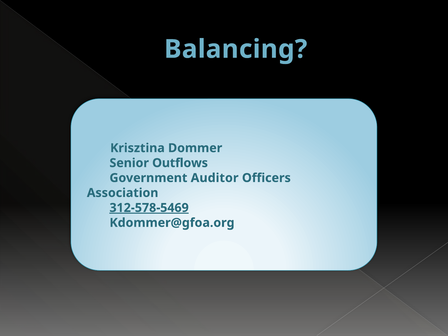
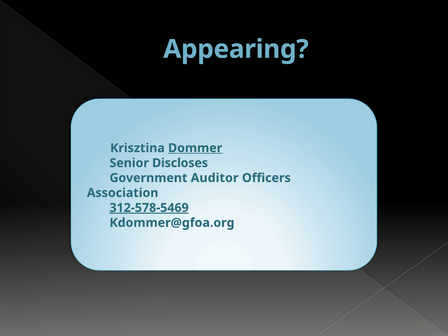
Balancing: Balancing -> Appearing (236, 49)
Dommer underline: none -> present (195, 148)
Outflows: Outflows -> Discloses (180, 163)
